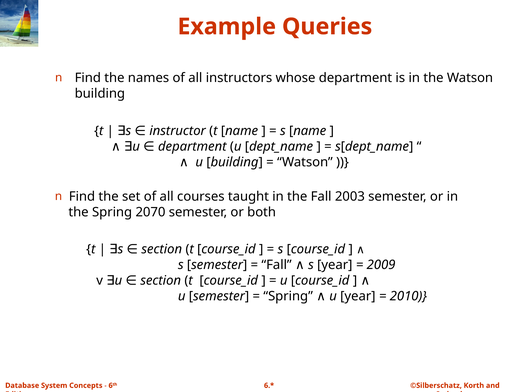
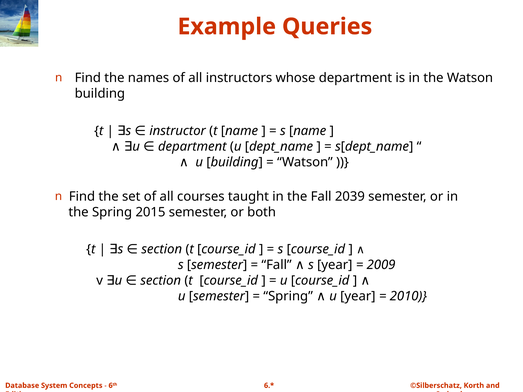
2003: 2003 -> 2039 (350, 197)
2070: 2070 -> 2015 (150, 212)
